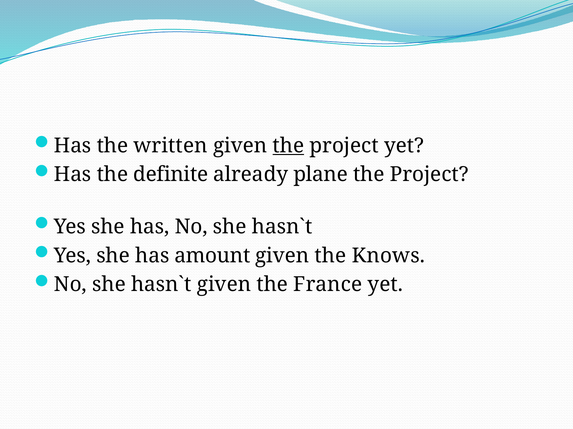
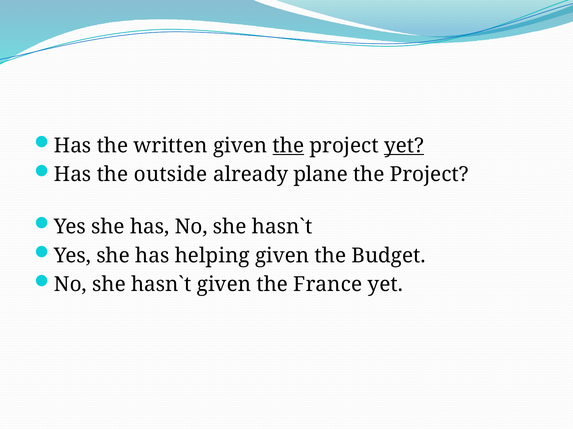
yet underline: none -> present (404, 146)
definite: definite -> outside (171, 175)
amount: amount -> helping (212, 256)
Knows: Knows -> Budget (389, 256)
